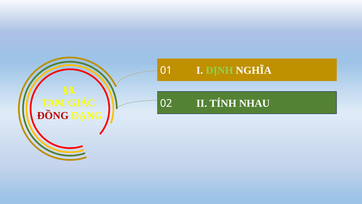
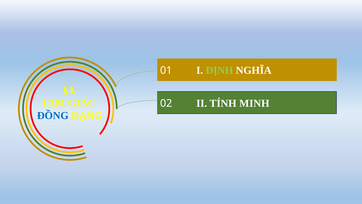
§8: §8 -> §4 (70, 90)
NHAU: NHAU -> MINH (254, 103)
ĐỒNG colour: red -> blue (53, 115)
